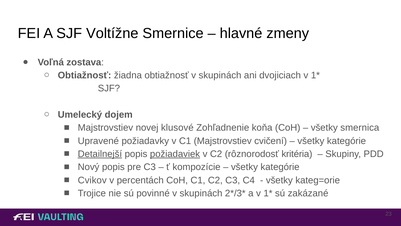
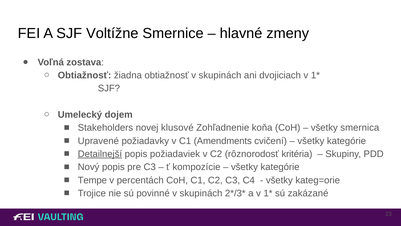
Majstrovstiev: Majstrovstiev -> Stakeholders (105, 128)
C1 Majstrovstiev: Majstrovstiev -> Amendments (223, 141)
požiadaviek underline: present -> none (175, 154)
Cvikov: Cvikov -> Tempe (92, 180)
